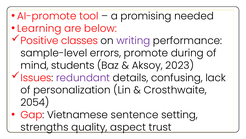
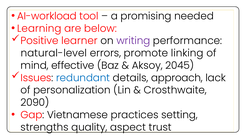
AI-promote: AI-promote -> AI-workload (47, 16)
classes: classes -> learner (79, 41)
sample-level: sample-level -> natural-level (54, 53)
during: during -> linking (187, 53)
students: students -> effective (73, 65)
2023: 2023 -> 2045 (180, 65)
redundant colour: purple -> blue (83, 77)
confusing: confusing -> approach (177, 77)
2054: 2054 -> 2090 (35, 102)
sentence: sentence -> practices (135, 114)
